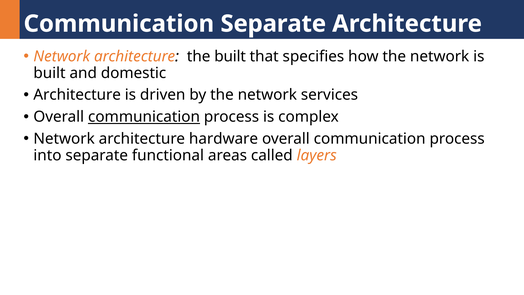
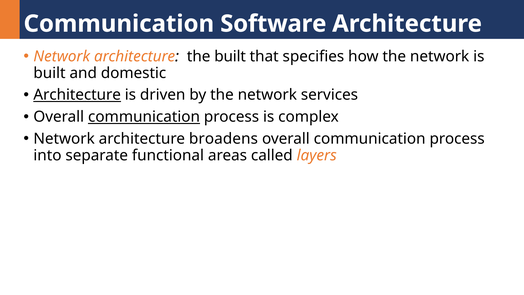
Communication Separate: Separate -> Software (273, 24)
Architecture underline: none -> present (77, 95)
hardware: hardware -> broadens (223, 139)
